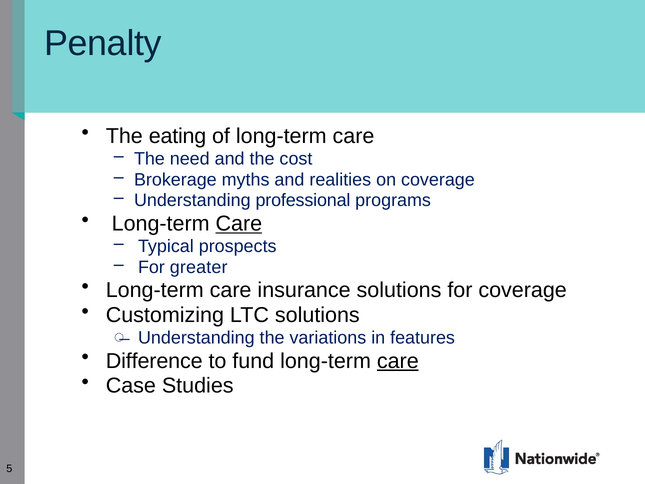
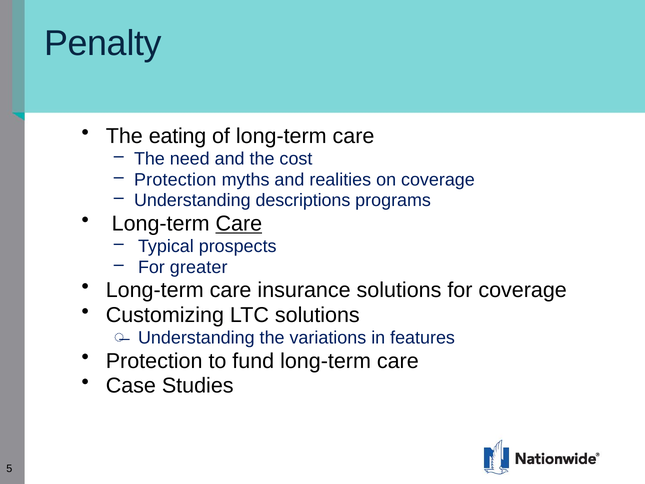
Brokerage: Brokerage -> Protection (175, 180)
professional: professional -> descriptions (303, 200)
Difference: Difference -> Protection (154, 361)
care underline: present -> none (398, 361)
